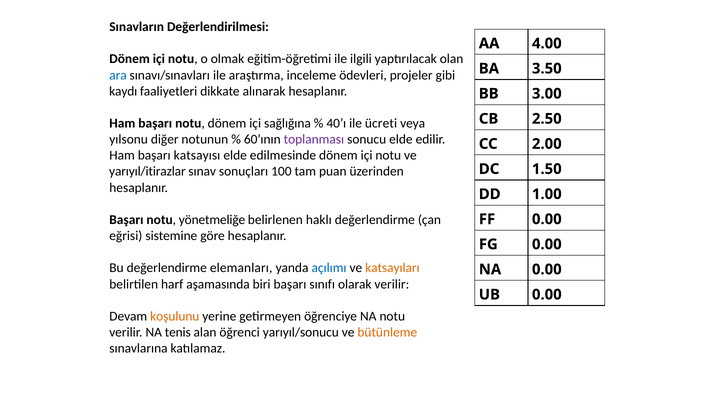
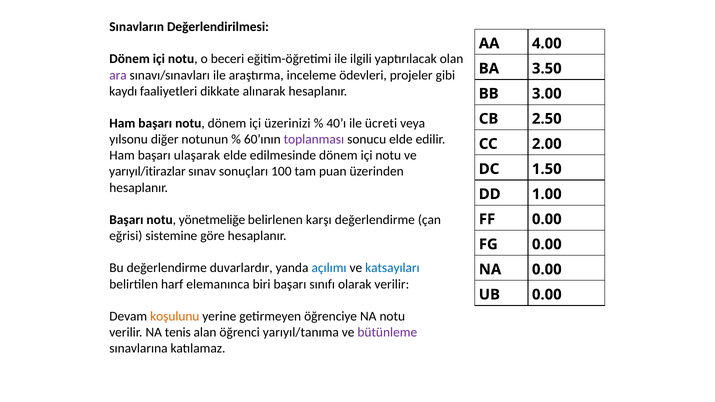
olmak: olmak -> beceri (228, 59)
ara colour: blue -> purple (118, 75)
sağlığına: sağlığına -> üzerinizi (287, 123)
katsayısı: katsayısı -> ulaşarak (197, 156)
haklı: haklı -> karşı (319, 220)
elemanları: elemanları -> duvarlardır (241, 268)
katsayıları colour: orange -> blue (392, 268)
aşamasında: aşamasında -> elemanınca (218, 284)
yarıyıl/sonucu: yarıyıl/sonucu -> yarıyıl/tanıma (301, 333)
bütünleme colour: orange -> purple (387, 333)
